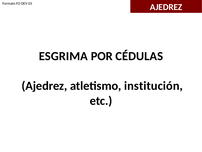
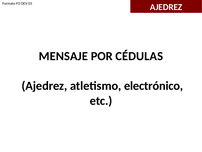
ESGRIMA: ESGRIMA -> MENSAJE (63, 56)
institución: institución -> electrónico (154, 86)
